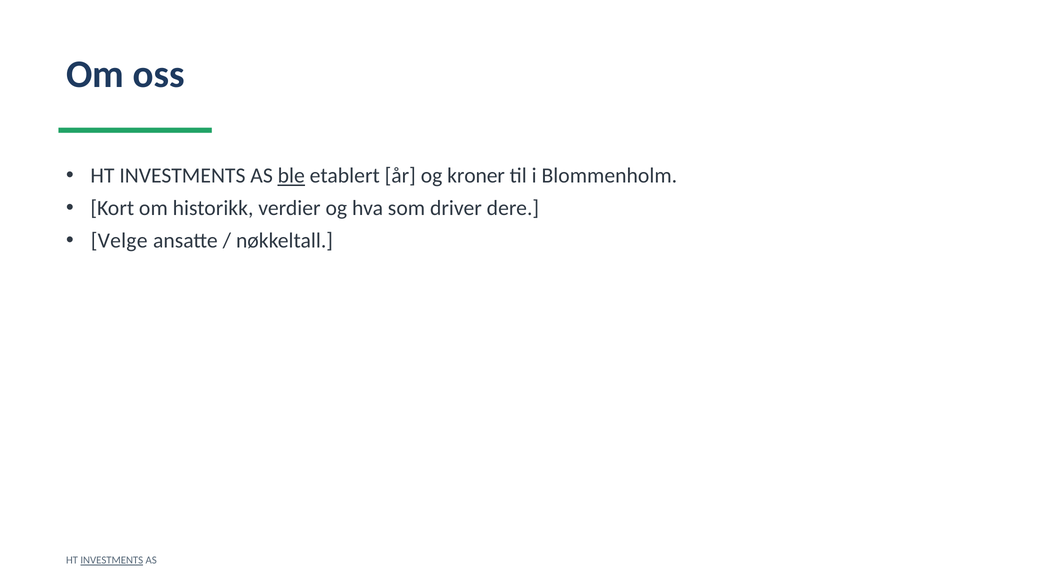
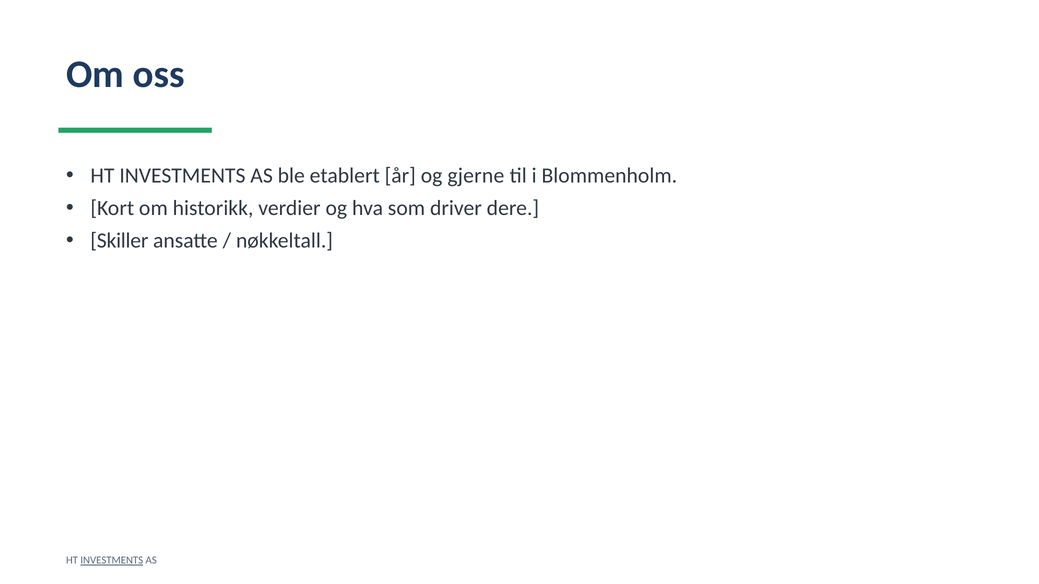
ble underline: present -> none (291, 176)
kroner: kroner -> gjerne (476, 176)
Velge: Velge -> Skiller (119, 241)
